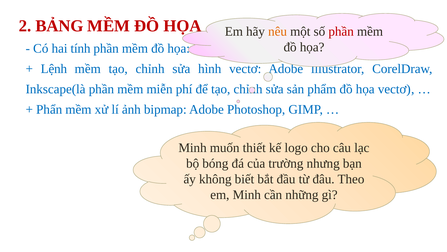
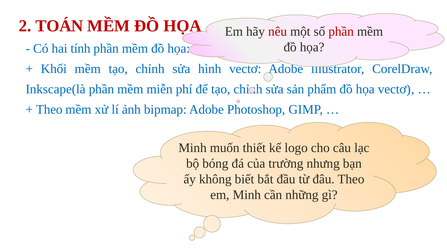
BẢNG: BẢNG -> TOÁN (59, 26)
nêu colour: orange -> red (278, 32)
Lệnh: Lệnh -> Khối (54, 69)
Phẩn: Phẩn -> Theo (49, 109)
